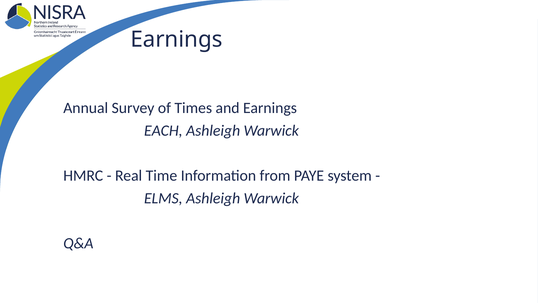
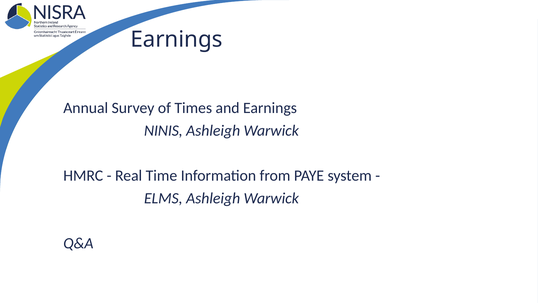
EACH: EACH -> NINIS (163, 130)
